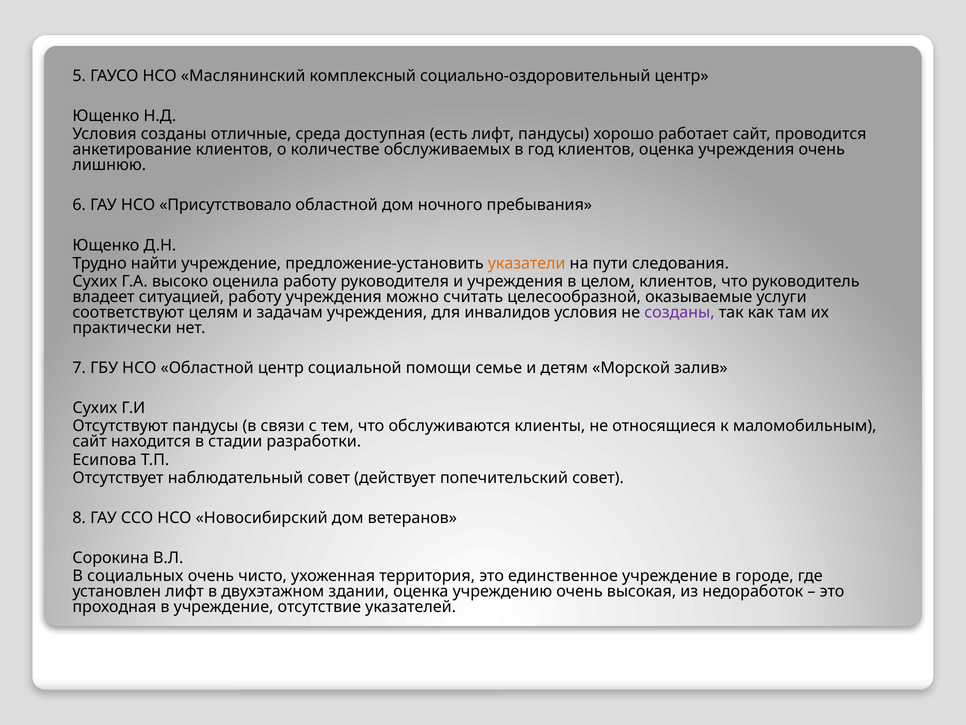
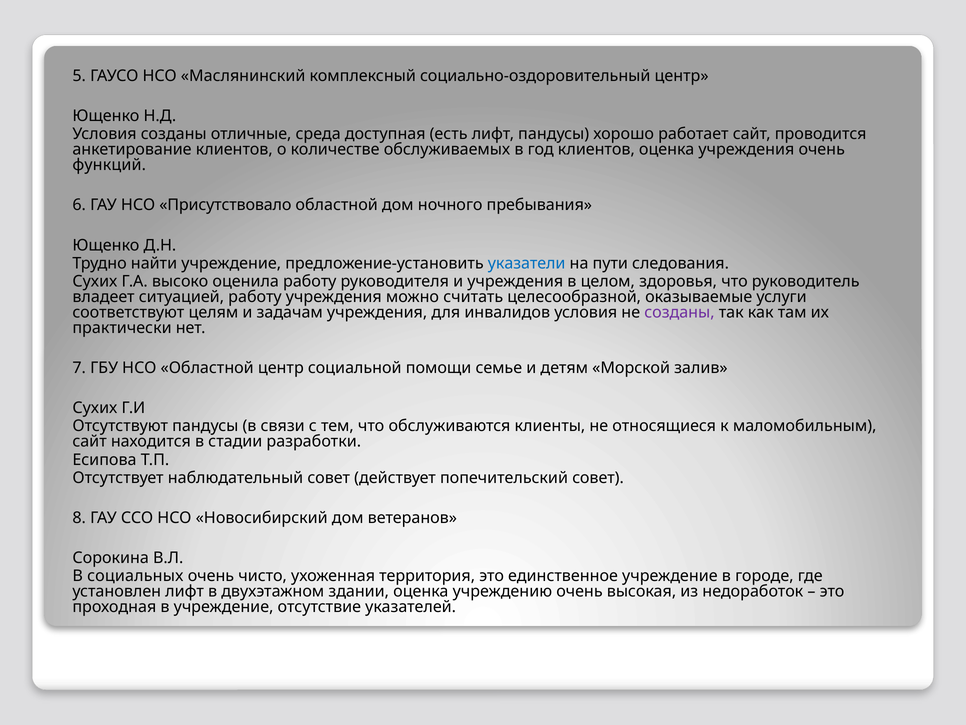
лишнюю: лишнюю -> функций (109, 165)
указатели colour: orange -> blue (527, 263)
целом клиентов: клиентов -> здоровья (678, 281)
